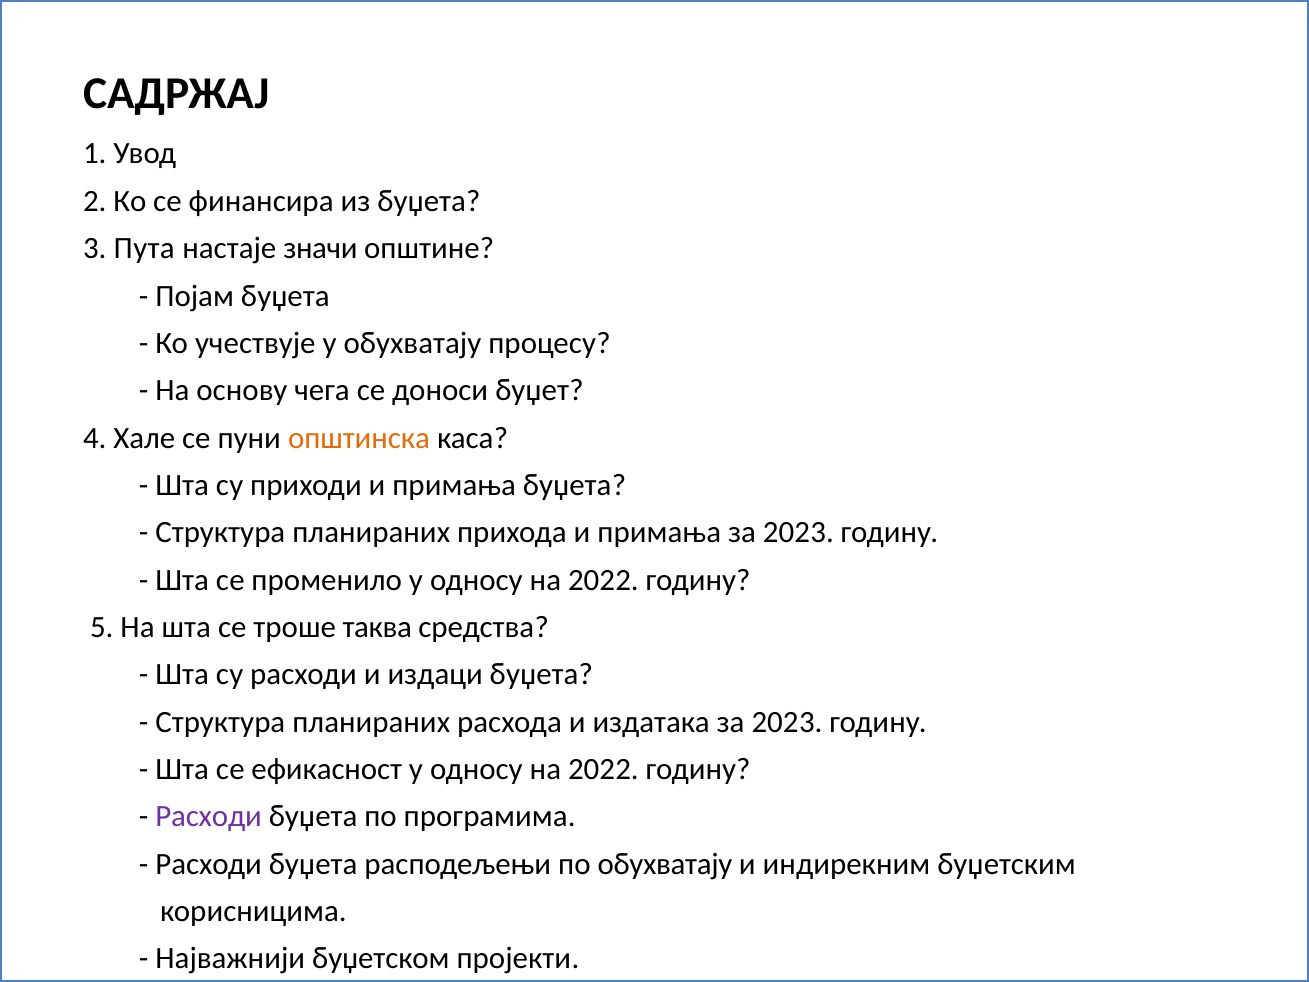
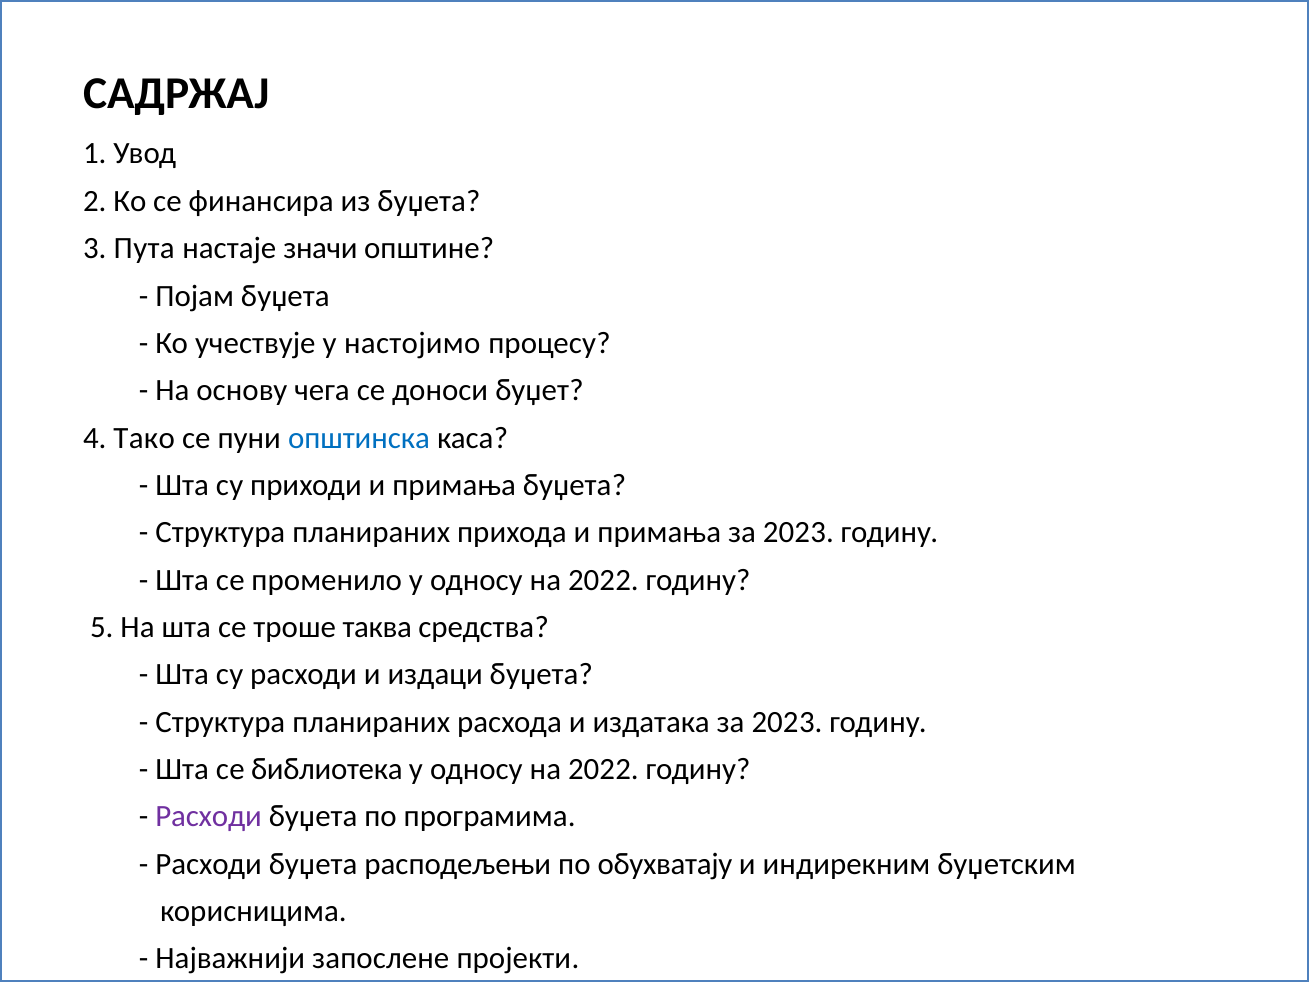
у обухватају: обухватају -> настојимо (412, 343)
Хале: Хале -> Тако (144, 438)
општинска colour: orange -> blue (359, 438)
ефикасност: ефикасност -> библиотека (327, 769)
буџетском: буџетском -> запослене (381, 958)
